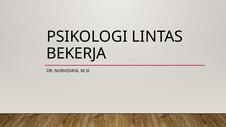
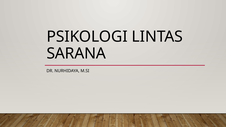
BEKERJA: BEKERJA -> SARANA (76, 53)
